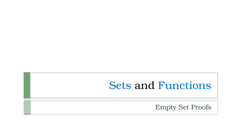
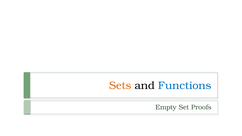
Sets colour: blue -> orange (120, 86)
